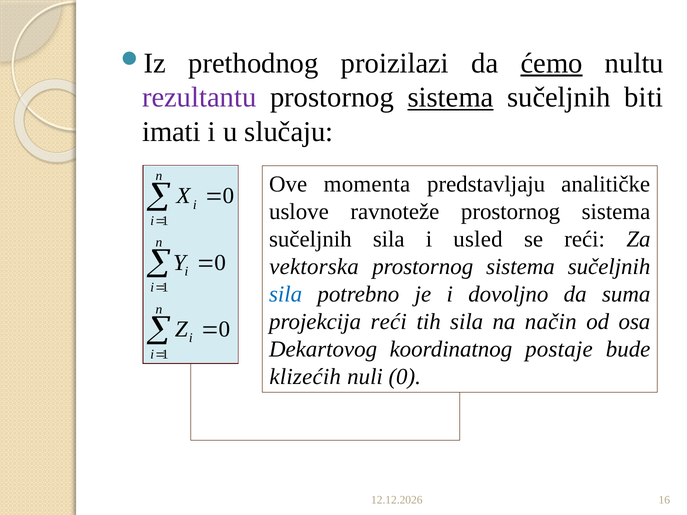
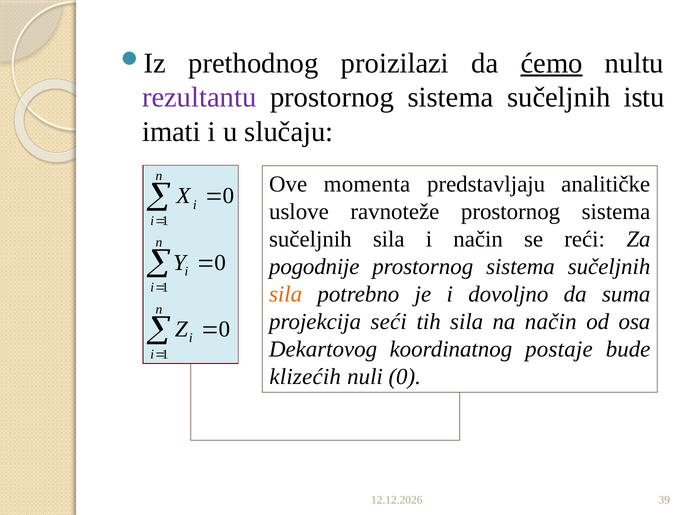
sistema underline: present -> none (451, 97)
biti: biti -> istu (644, 97)
i usled: usled -> način (478, 239)
vektorska: vektorska -> pogodnije (314, 267)
sila colour: blue -> orange (286, 294)
projekcija reći: reći -> seći (389, 322)
16: 16 -> 39 (664, 500)
